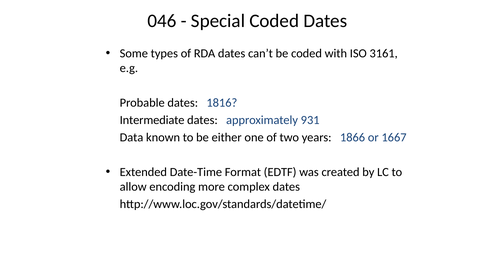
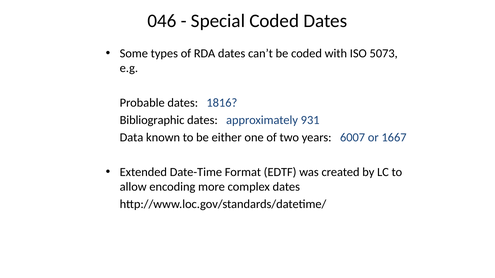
3161: 3161 -> 5073 (384, 53)
Intermediate: Intermediate -> Bibliographic (152, 120)
1866: 1866 -> 6007 (353, 138)
